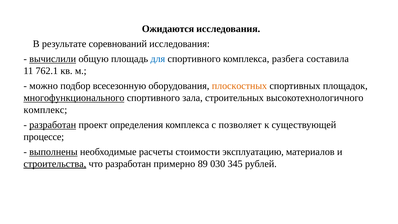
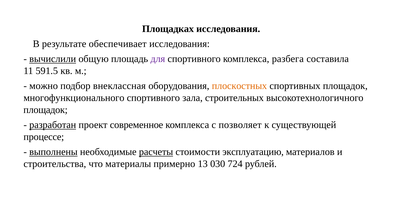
Ожидаются: Ожидаются -> Площадках (168, 29)
соревнований: соревнований -> обеспечивает (118, 44)
для colour: blue -> purple (158, 59)
762.1: 762.1 -> 591.5 (47, 71)
всесезонную: всесезонную -> внеклассная (119, 86)
многофункционального underline: present -> none (74, 98)
комплекс: комплекс -> площадок (45, 110)
определения: определения -> современное (137, 125)
расчеты underline: none -> present (156, 152)
строительства underline: present -> none (55, 164)
что разработан: разработан -> материалы (128, 164)
89: 89 -> 13 (203, 164)
345: 345 -> 724 (235, 164)
